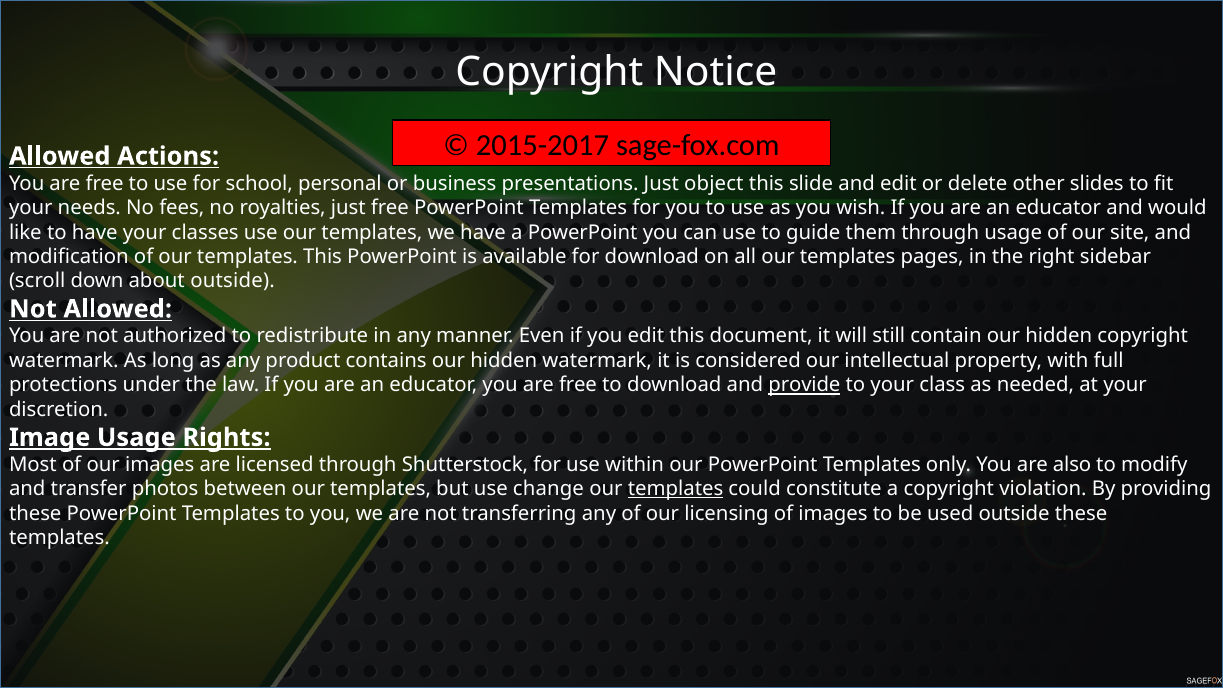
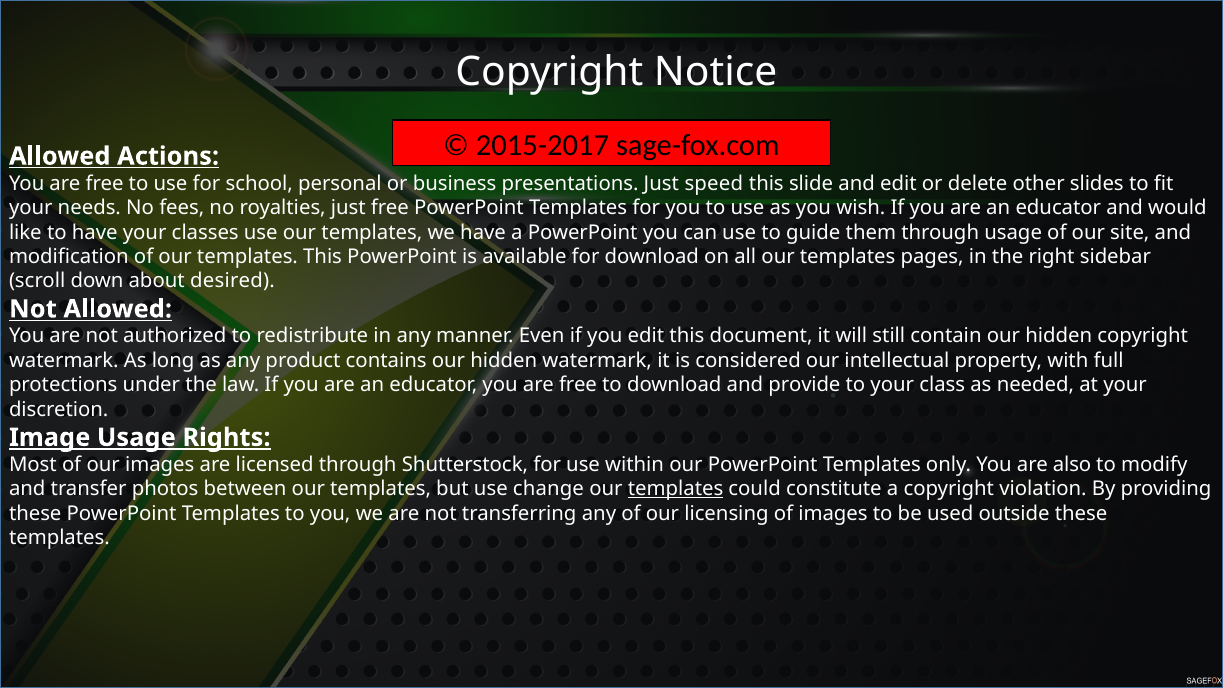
object: object -> speed (714, 183)
about outside: outside -> desired (233, 281)
provide underline: present -> none (804, 385)
